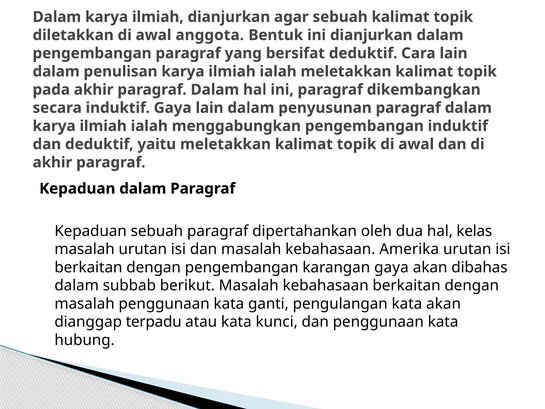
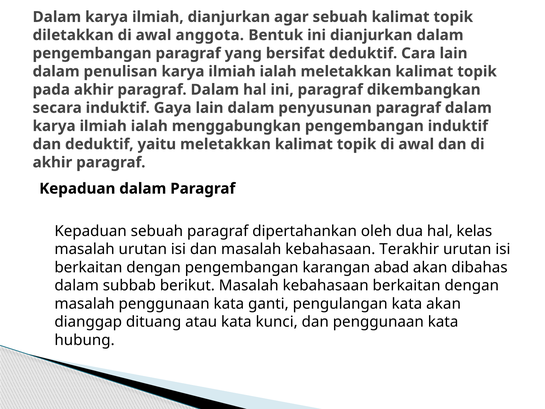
Amerika: Amerika -> Terakhir (409, 249)
karangan gaya: gaya -> abad (392, 267)
terpadu: terpadu -> dituang (154, 322)
